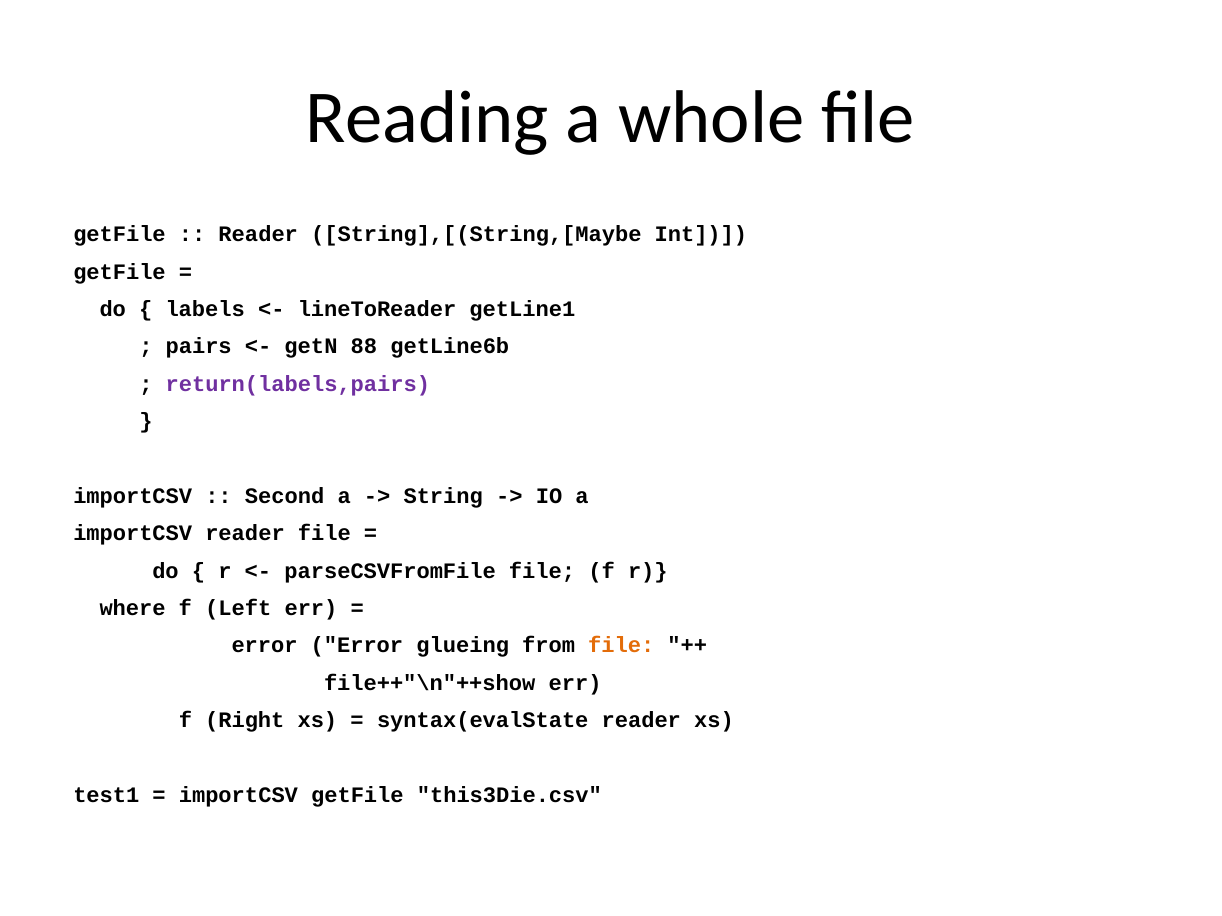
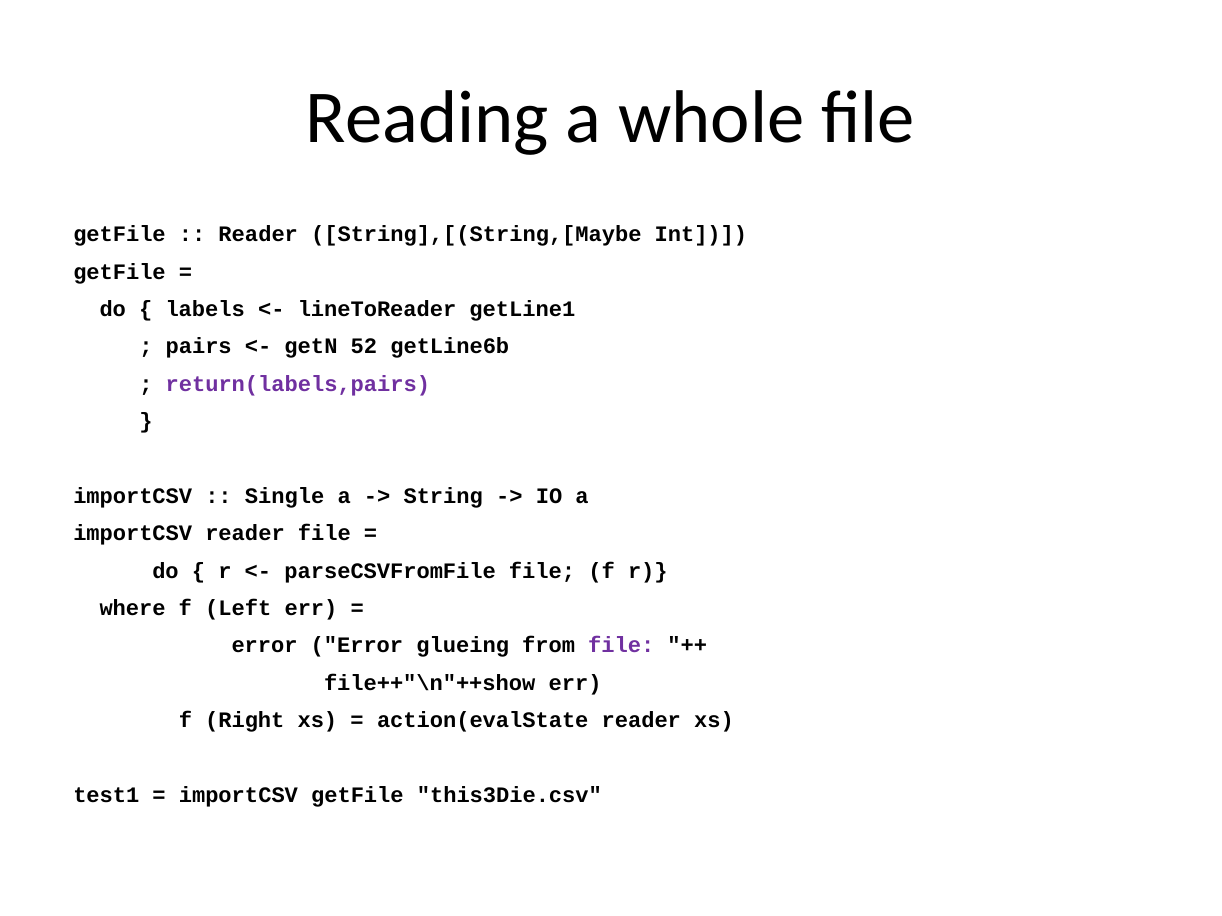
88: 88 -> 52 (364, 347)
Second: Second -> Single (285, 496)
file colour: orange -> purple (621, 646)
syntax(evalState: syntax(evalState -> action(evalState (483, 721)
